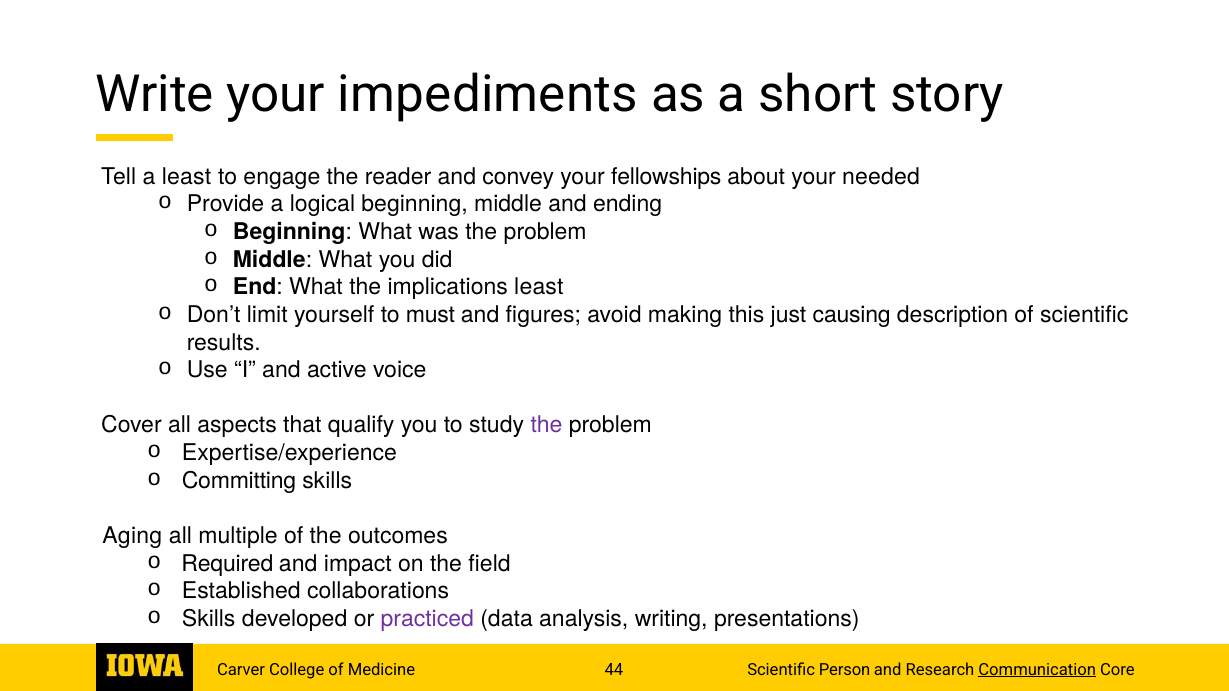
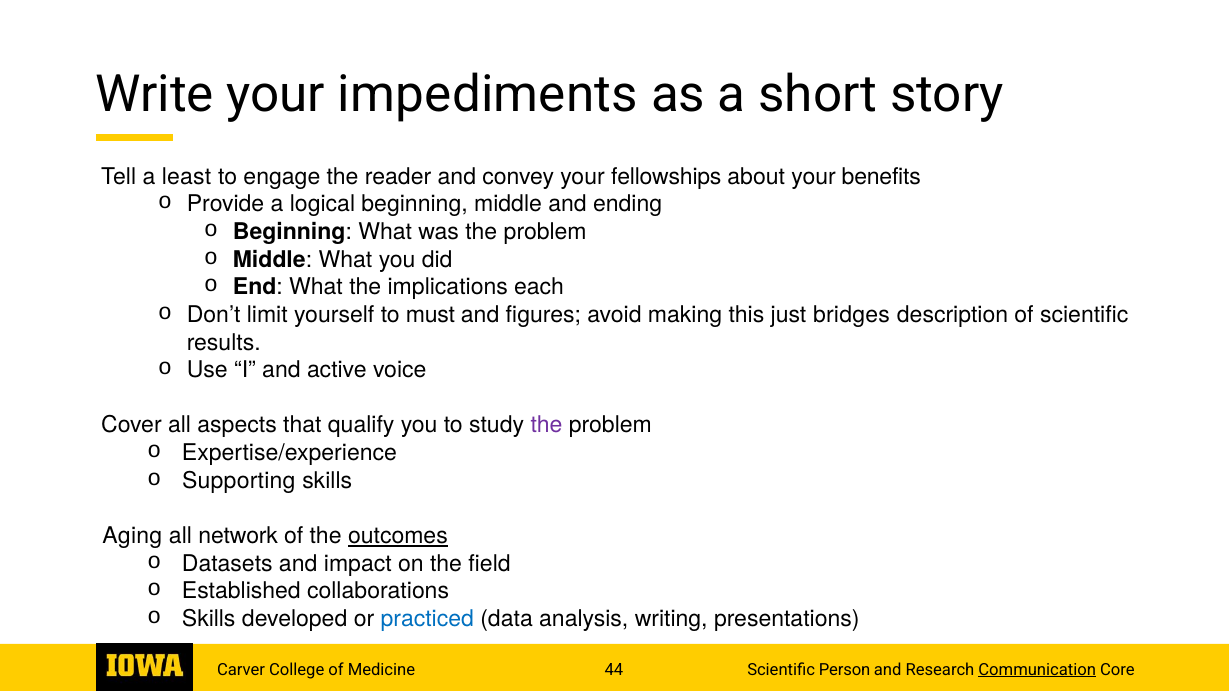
needed: needed -> benefits (881, 177)
implications least: least -> each (539, 287)
causing: causing -> bridges (852, 315)
Committing: Committing -> Supporting (239, 481)
multiple: multiple -> network (238, 536)
outcomes underline: none -> present (398, 536)
Required: Required -> Datasets (227, 564)
practiced colour: purple -> blue (427, 619)
